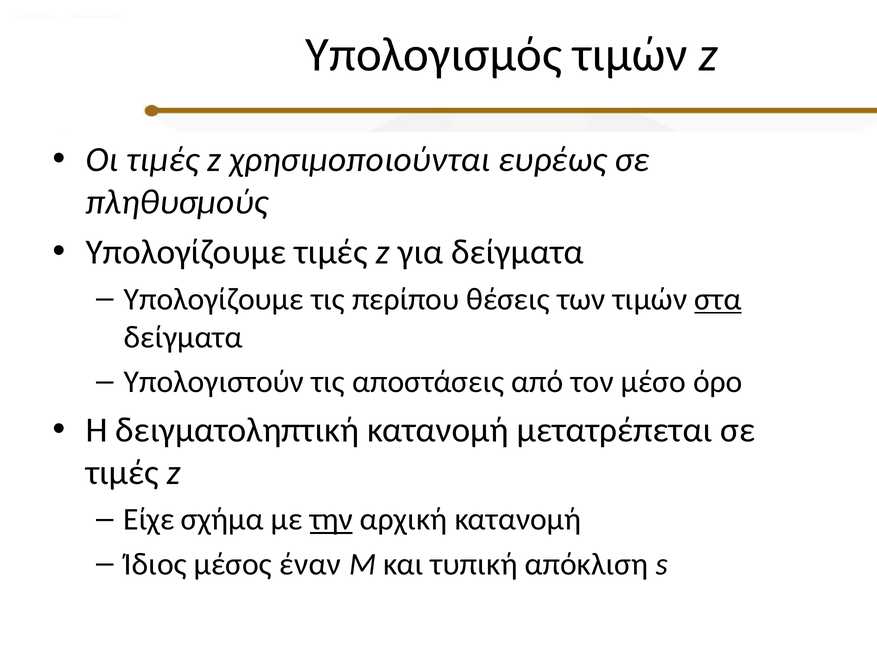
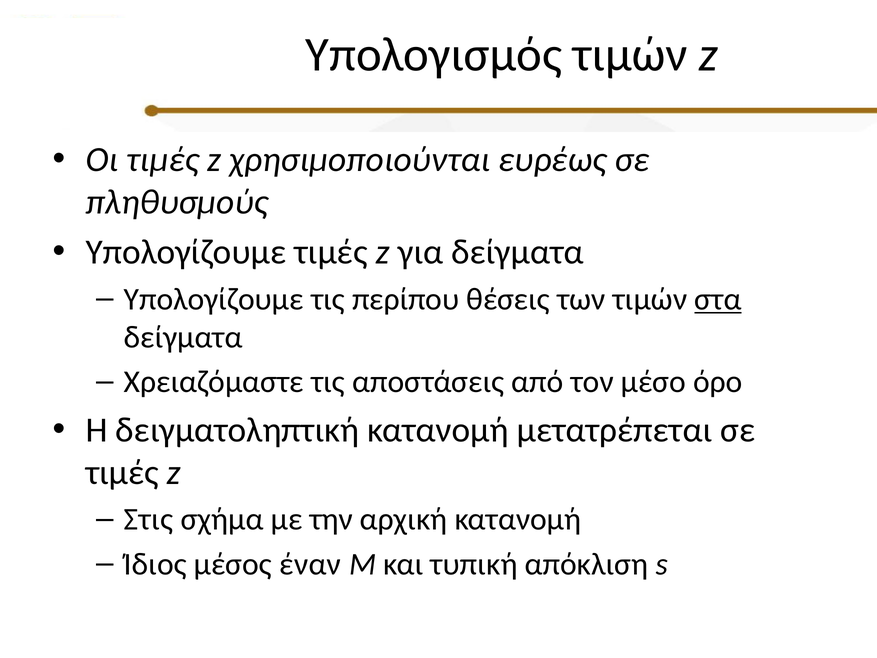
Υπολογιστούν: Υπολογιστούν -> Χρειαζόμαστε (214, 382)
Είχε: Είχε -> Στις (149, 519)
την underline: present -> none (331, 519)
